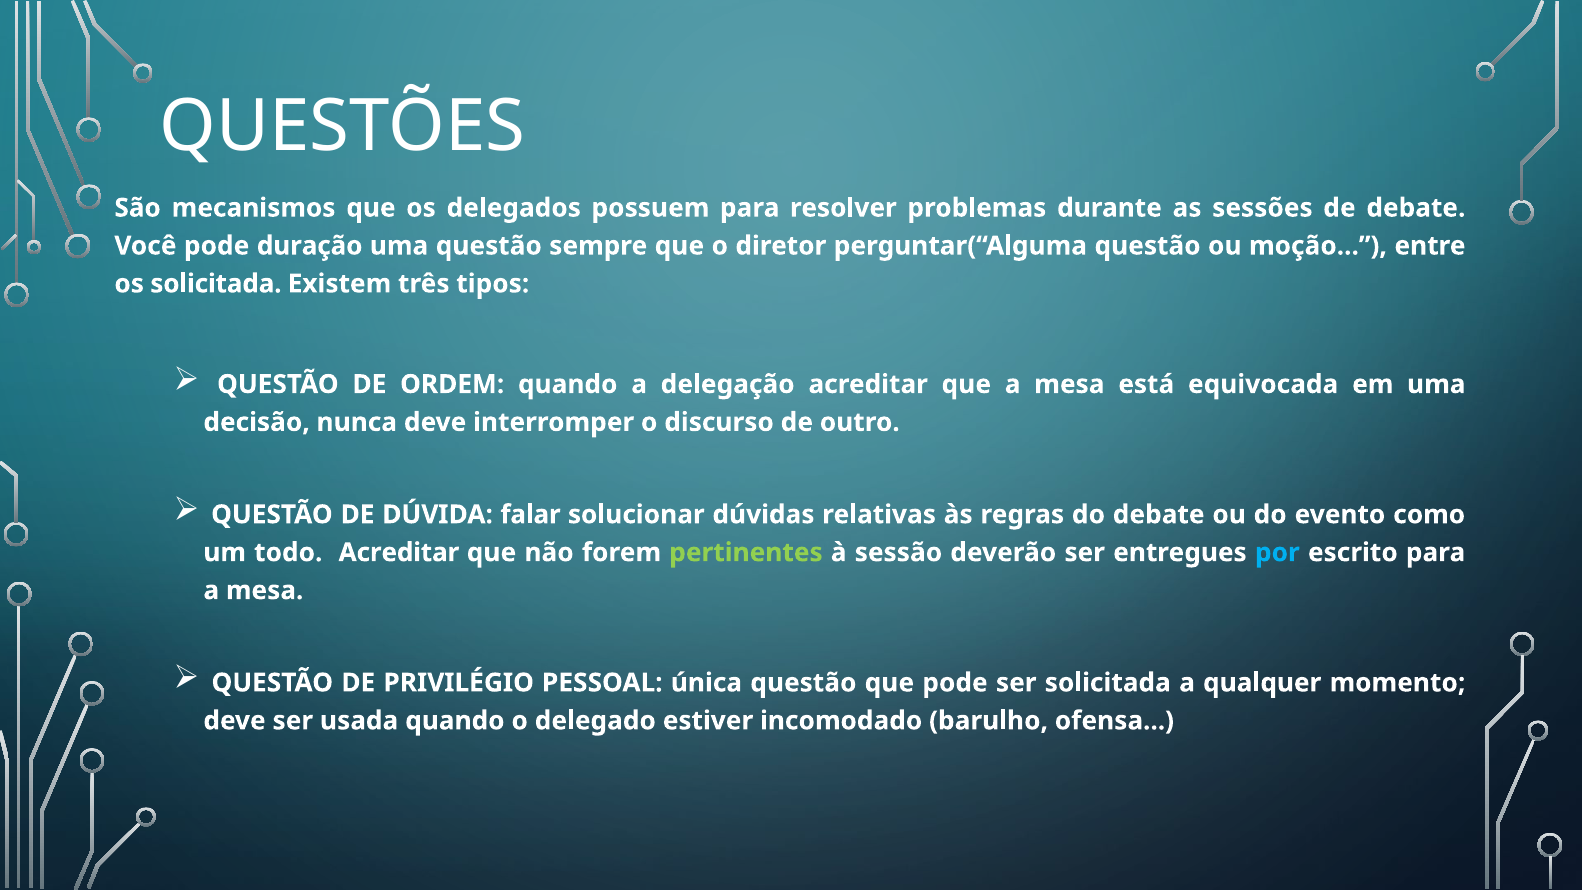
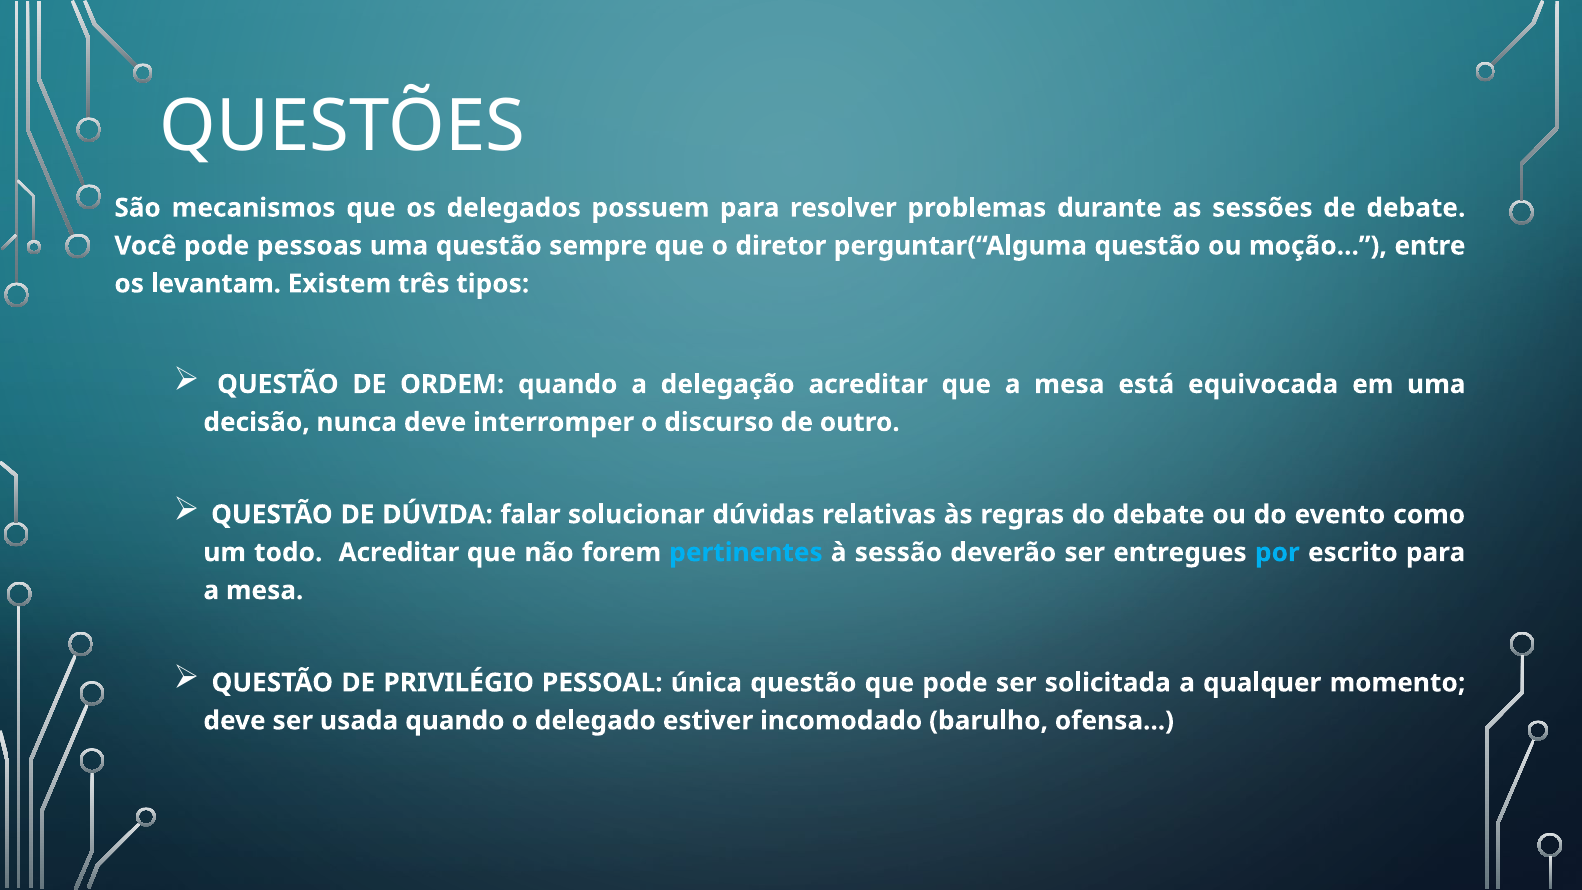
duração: duração -> pessoas (309, 246)
os solicitada: solicitada -> levantam (216, 284)
pertinentes colour: light green -> light blue (746, 552)
